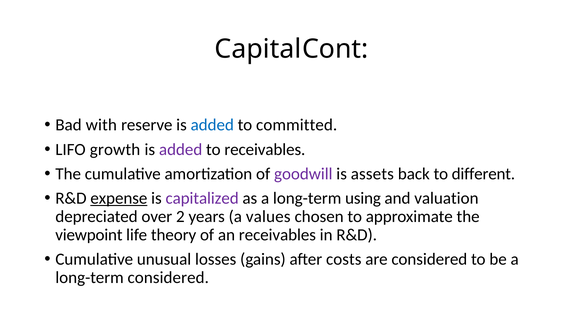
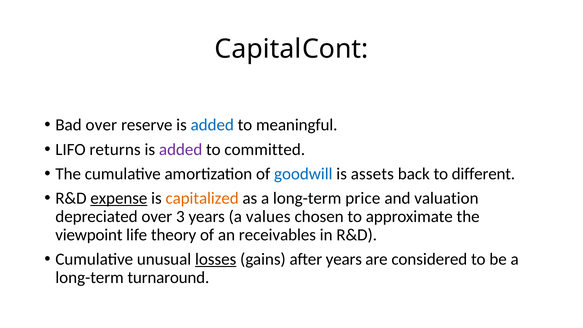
Bad with: with -> over (101, 125)
committed: committed -> meaningful (297, 125)
growth: growth -> returns (115, 149)
to receivables: receivables -> committed (265, 149)
goodwill colour: purple -> blue (303, 174)
capitalized colour: purple -> orange (202, 198)
using: using -> price (363, 198)
2: 2 -> 3 (180, 217)
losses underline: none -> present (216, 259)
after costs: costs -> years (344, 259)
long-term considered: considered -> turnaround (168, 278)
